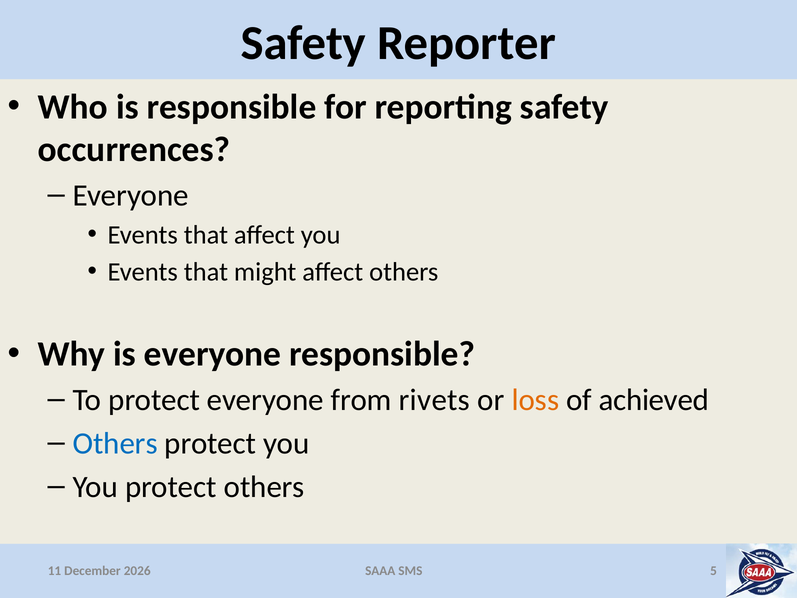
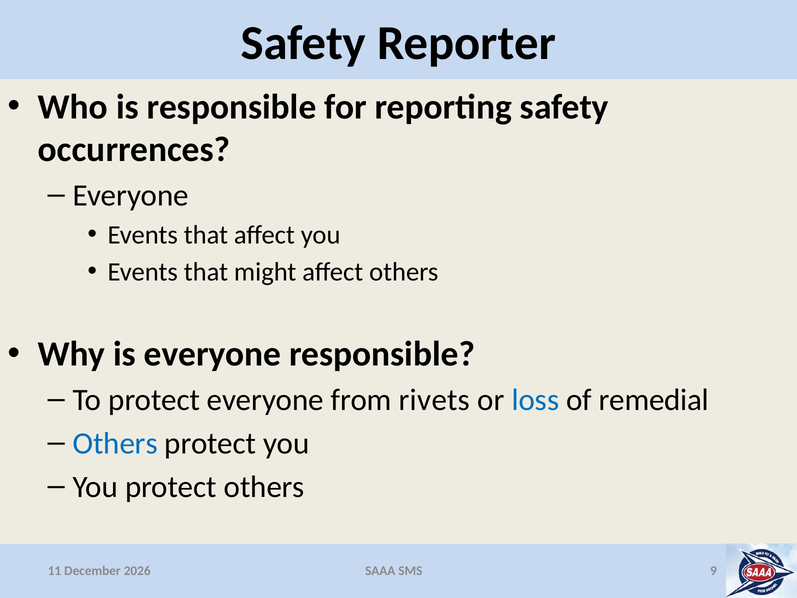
loss colour: orange -> blue (535, 400)
achieved: achieved -> remedial (654, 400)
5: 5 -> 9 (714, 571)
